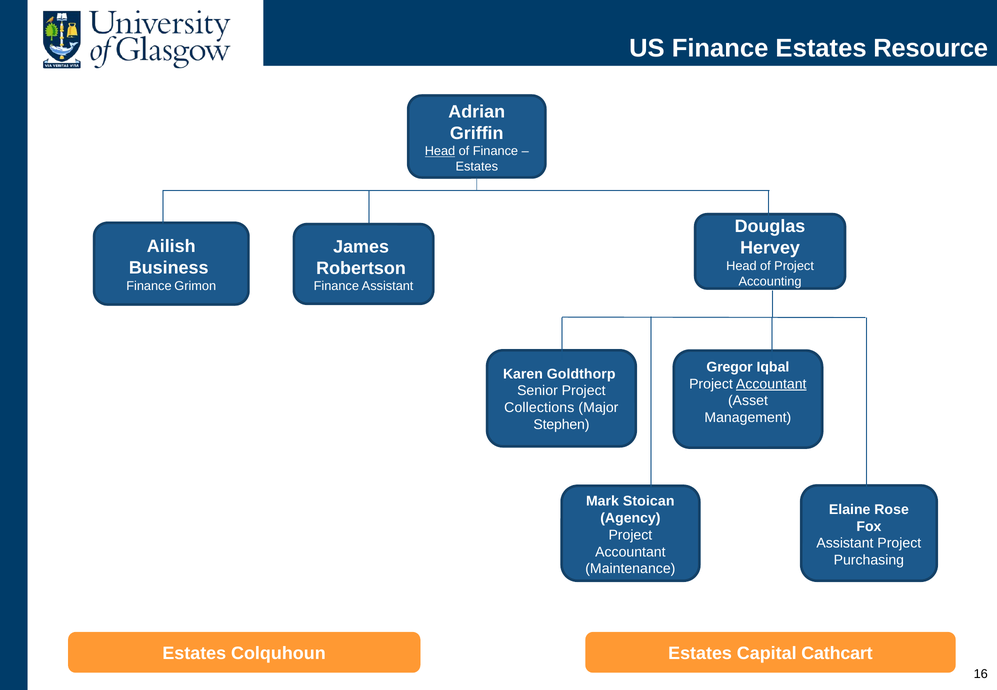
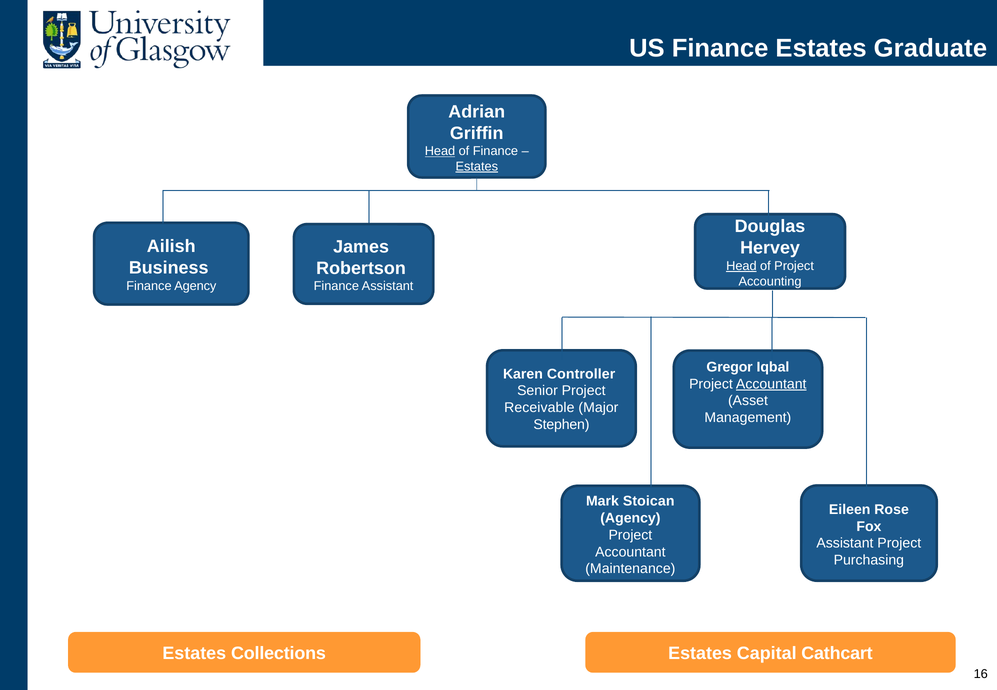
Resource: Resource -> Graduate (930, 48)
Estates underline: none -> present (477, 167)
Head underline: none -> present (741, 266)
Finance Grimon: Grimon -> Agency (195, 286)
Goldthorp: Goldthorp -> Controller (581, 374)
Collections: Collections -> Receivable (539, 408)
Elaine: Elaine -> Eileen (850, 510)
Colquhoun: Colquhoun -> Collections (278, 654)
